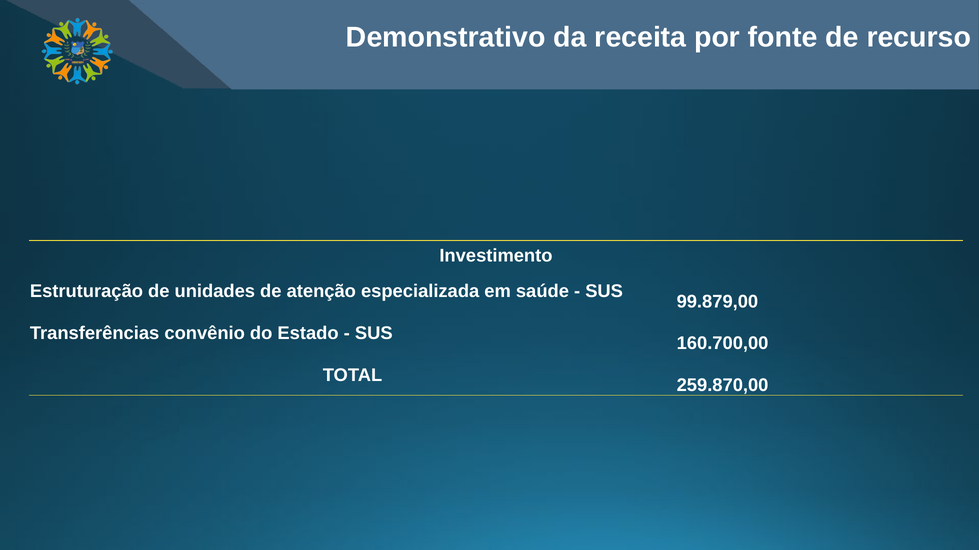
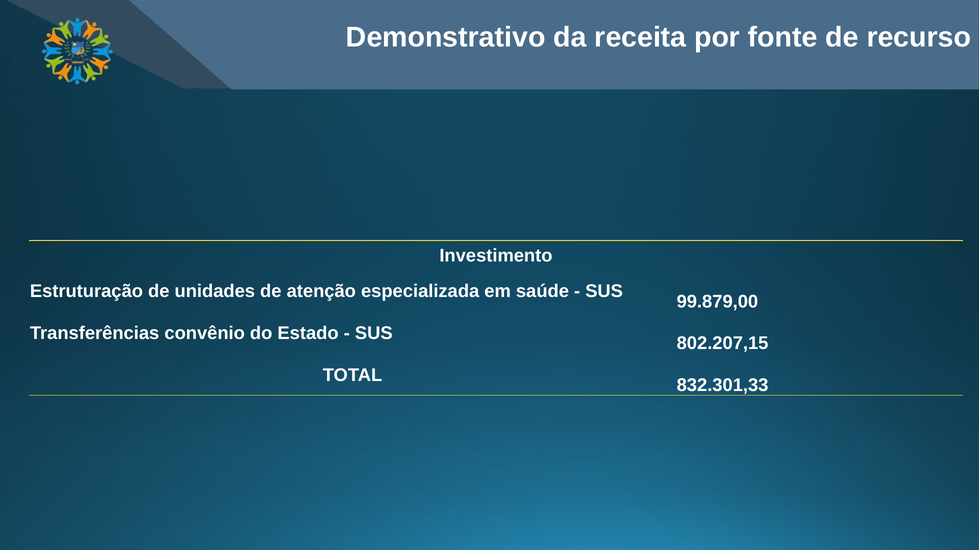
160.700,00: 160.700,00 -> 802.207,15 (723, 344)
259.870,00: 259.870,00 -> 832.301,33 (723, 386)
